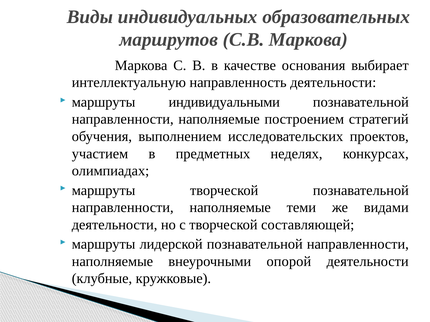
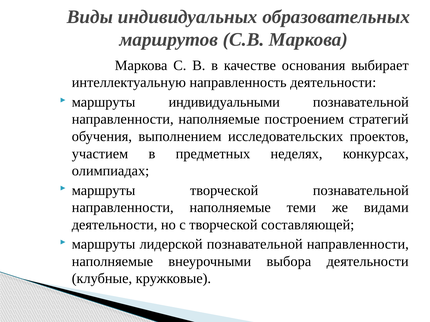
опорой: опорой -> выбора (289, 262)
